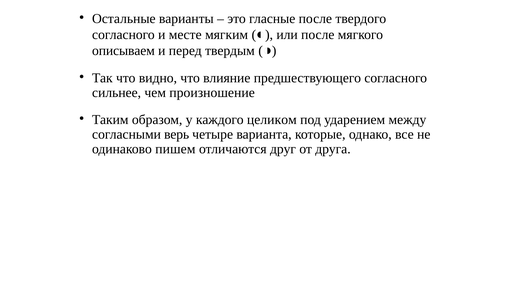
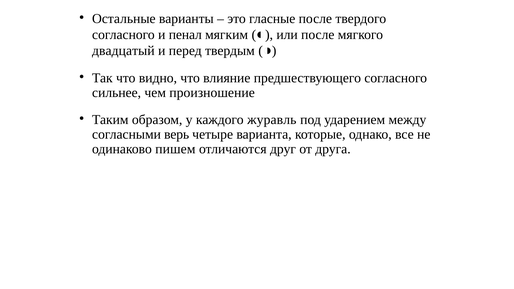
месте: месте -> пенал (185, 35)
описываем: описываем -> двадцатый (123, 51)
целиком: целиком -> журавль (272, 120)
